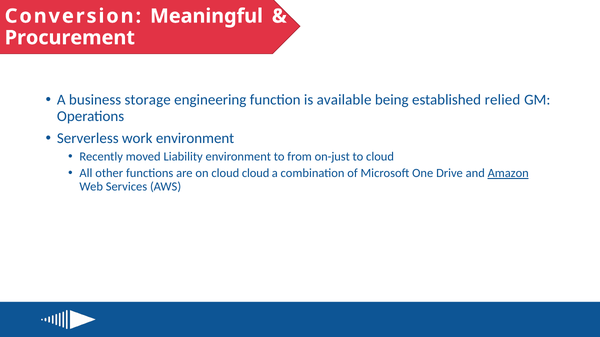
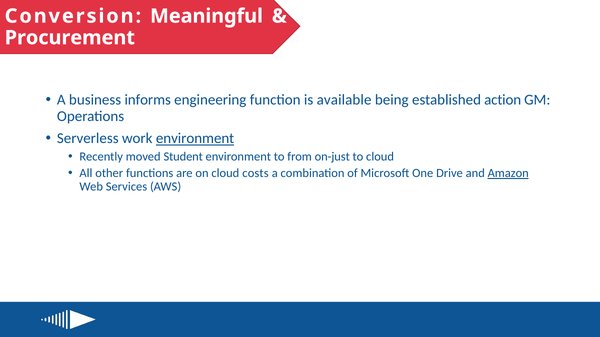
storage: storage -> informs (148, 100)
relied: relied -> action (503, 100)
environment underline: none -> present (195, 139)
Liability: Liability -> Student (183, 157)
cloud cloud: cloud -> costs (256, 173)
